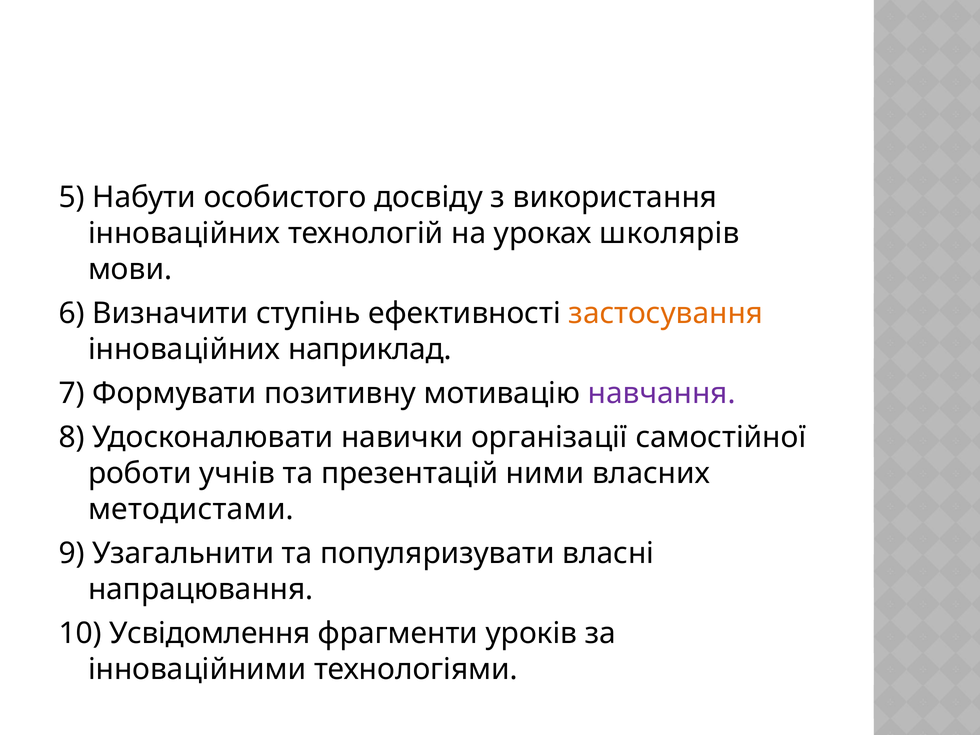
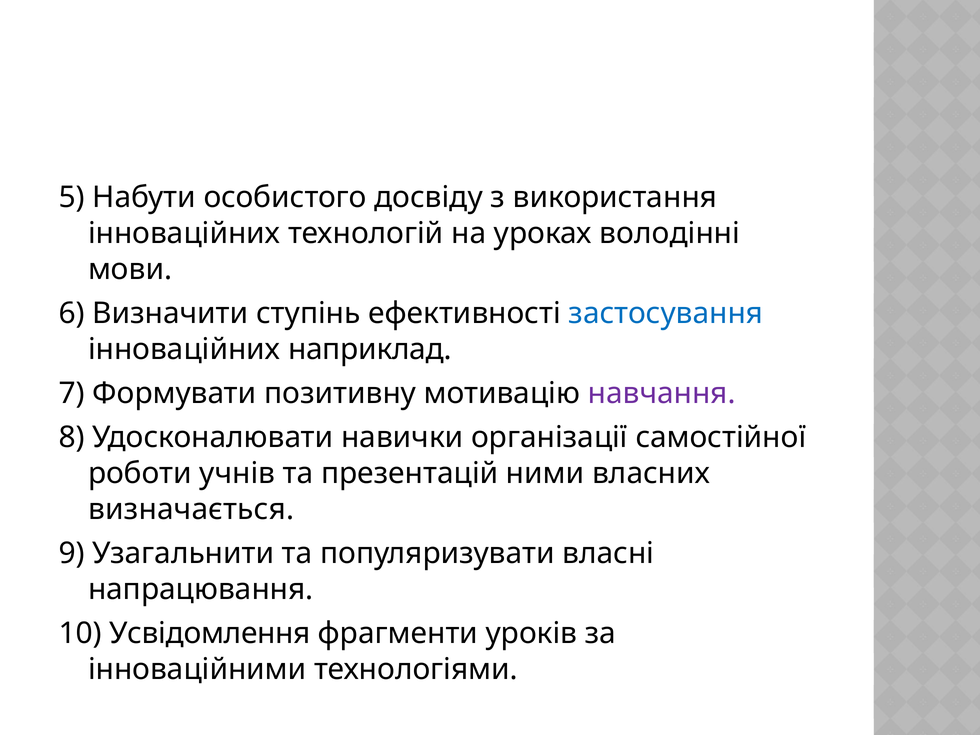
школярів: школярів -> володінні (670, 233)
застосування colour: orange -> blue (666, 313)
методистами: методистами -> визначається (191, 509)
